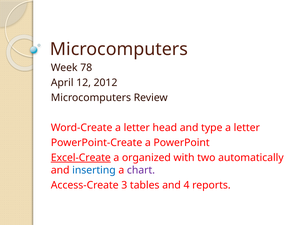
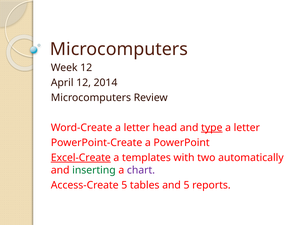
Week 78: 78 -> 12 (86, 68)
2012: 2012 -> 2014 (106, 83)
type underline: none -> present (212, 128)
organized: organized -> templates (146, 158)
inserting colour: blue -> green (94, 170)
Access-Create 3: 3 -> 5 (124, 185)
and 4: 4 -> 5 (187, 185)
